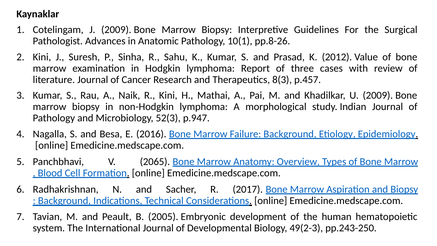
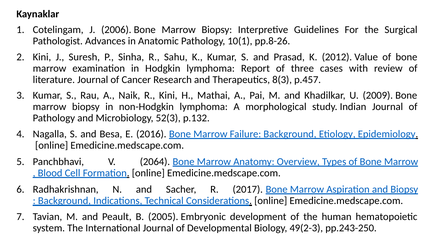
J 2009: 2009 -> 2006 (116, 30)
p.947: p.947 -> p.132 (196, 118)
2065: 2065 -> 2064 (155, 161)
